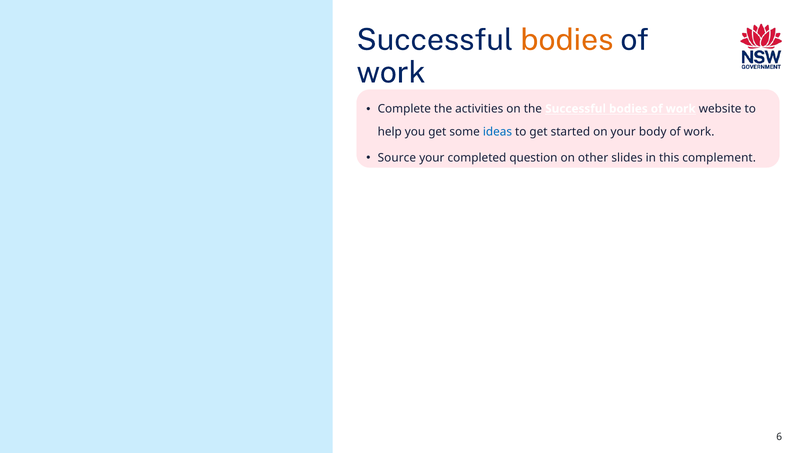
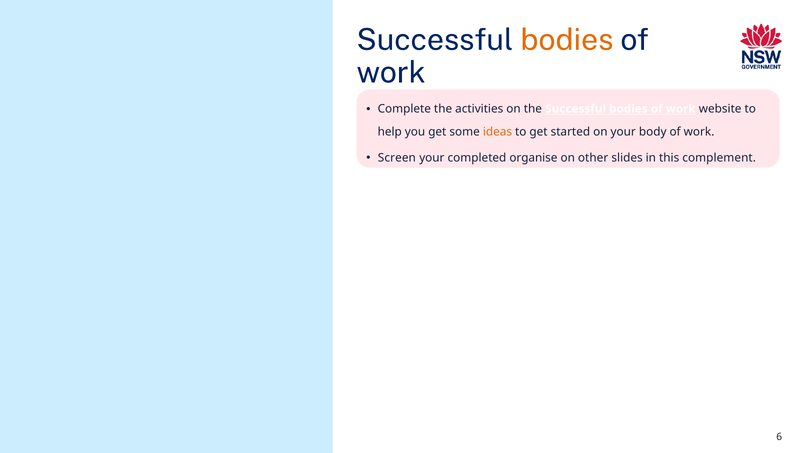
ideas colour: blue -> orange (497, 132)
Source: Source -> Screen (397, 158)
question: question -> organise (533, 158)
